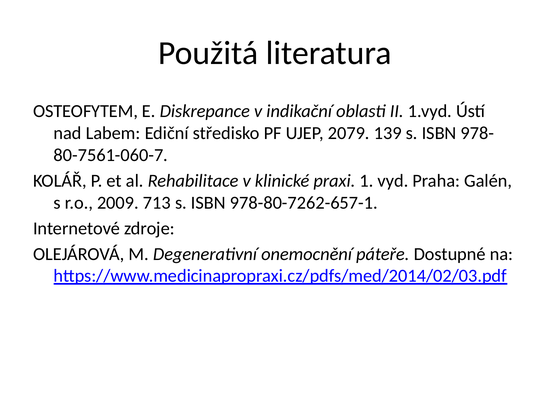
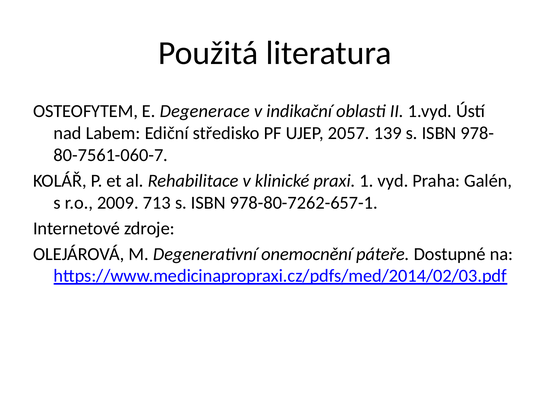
Diskrepance: Diskrepance -> Degenerace (205, 111)
2079: 2079 -> 2057 (349, 133)
